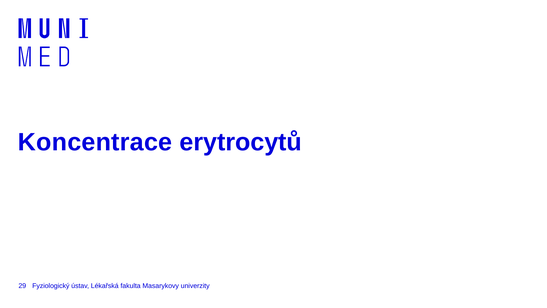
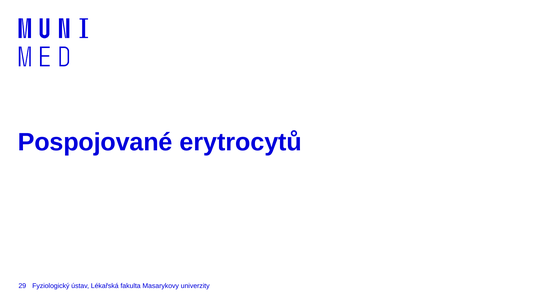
Koncentrace: Koncentrace -> Pospojované (95, 142)
